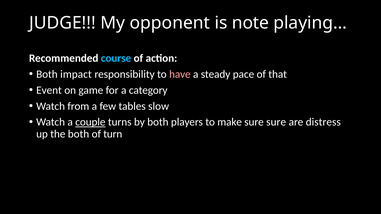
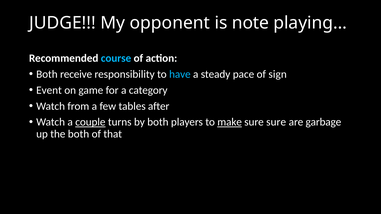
impact: impact -> receive (76, 74)
have colour: pink -> light blue (180, 74)
that: that -> sign (278, 74)
slow: slow -> after (159, 106)
make underline: none -> present (230, 122)
distress: distress -> garbage (323, 122)
turn: turn -> that (113, 134)
